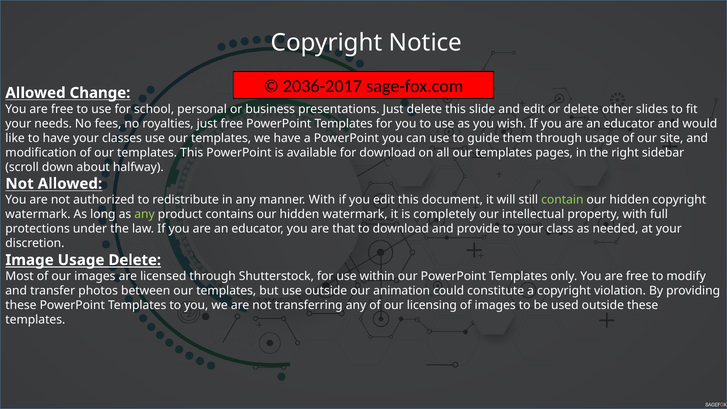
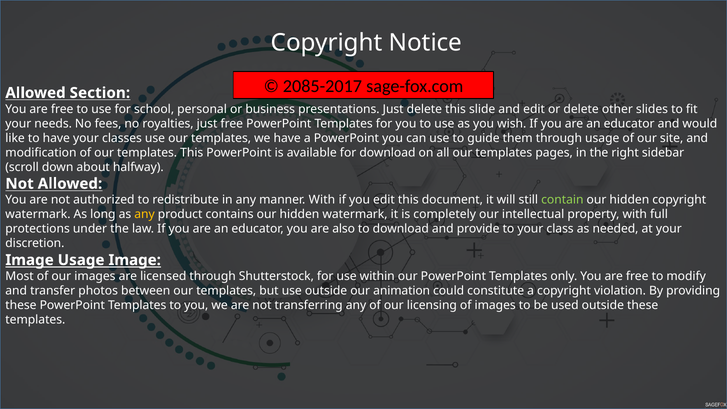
2036-2017: 2036-2017 -> 2085-2017 (322, 86)
Change: Change -> Section (100, 93)
any colour: light green -> yellow (145, 214)
that: that -> also (344, 229)
Usage Delete: Delete -> Image (135, 260)
